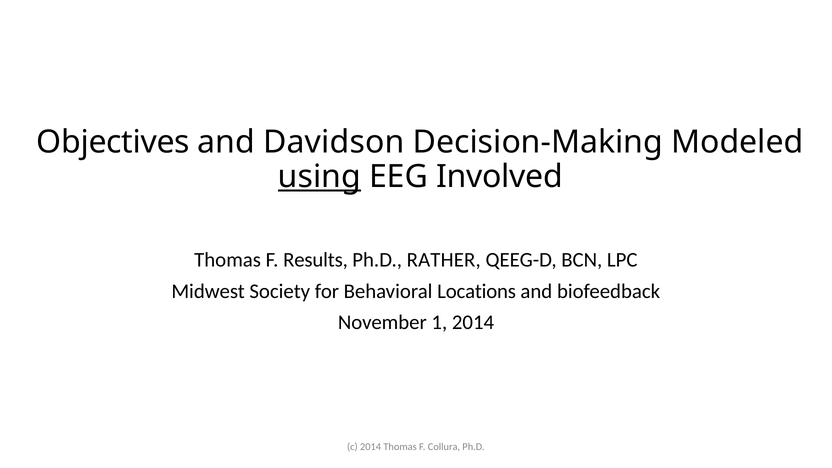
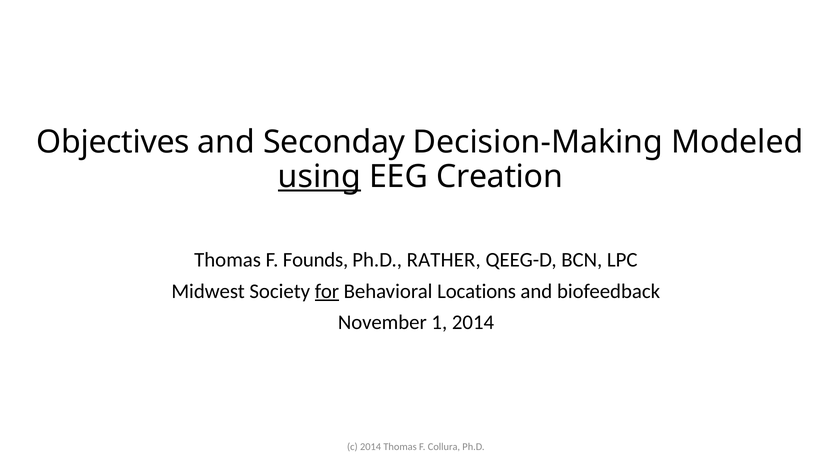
Davidson: Davidson -> Seconday (334, 142)
Involved: Involved -> Creation (500, 177)
Results: Results -> Founds (316, 260)
for underline: none -> present (327, 291)
